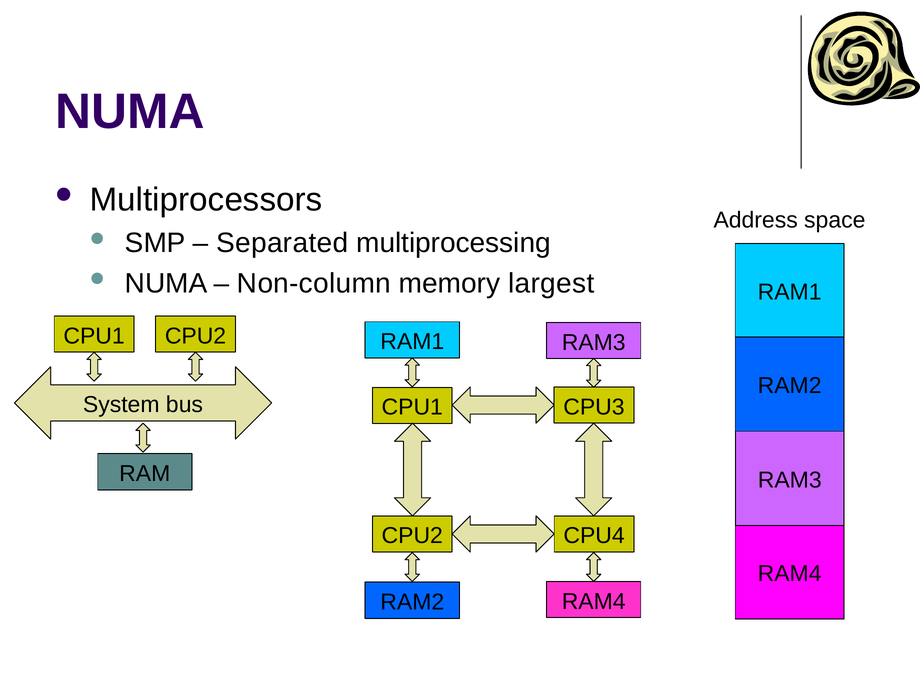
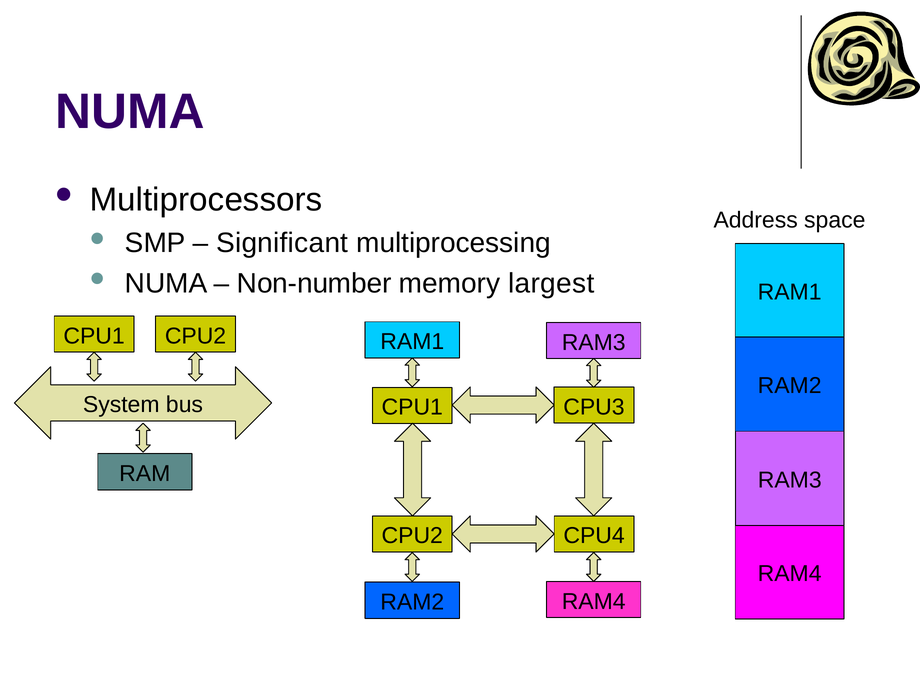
Separated: Separated -> Significant (282, 243)
Non-column: Non-column -> Non-number (314, 283)
